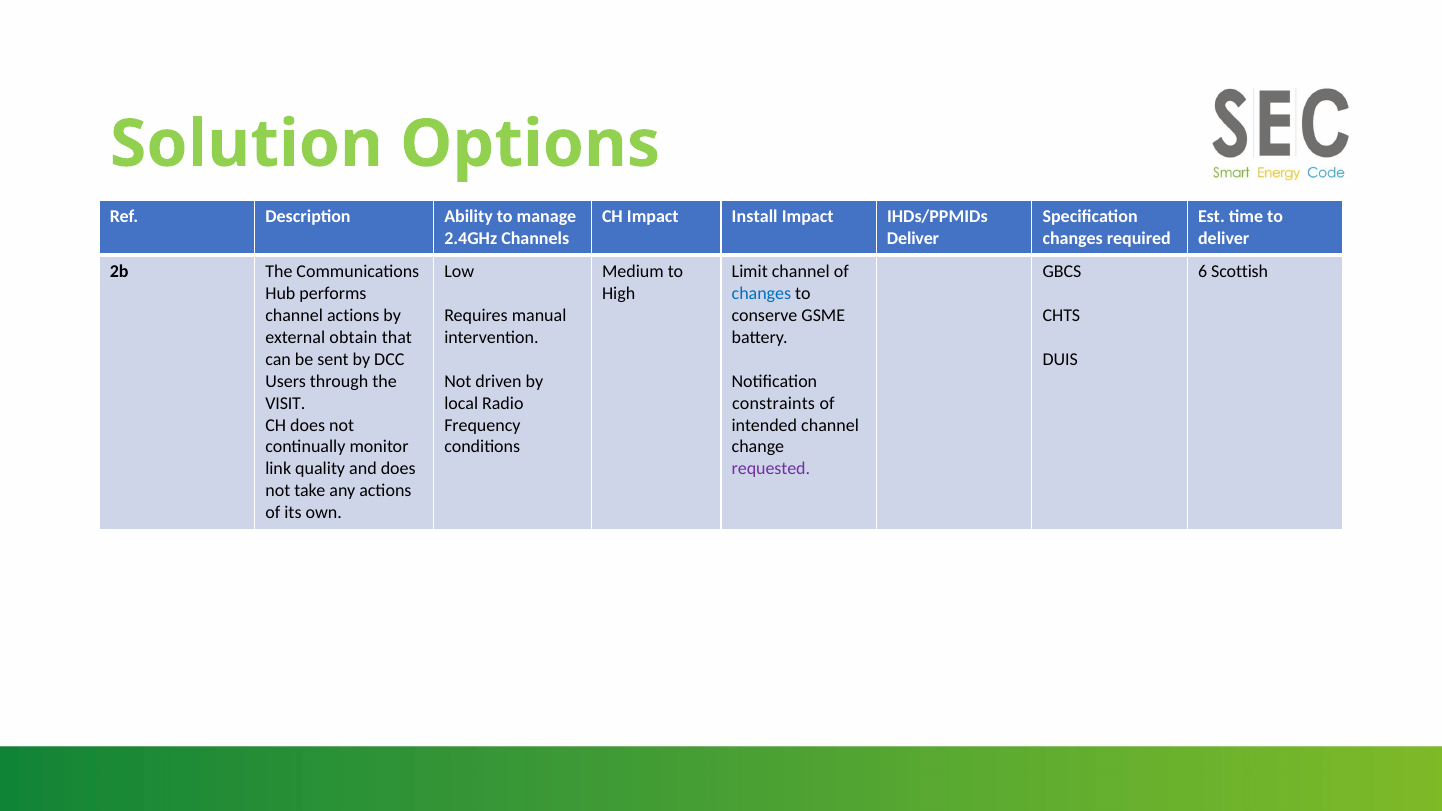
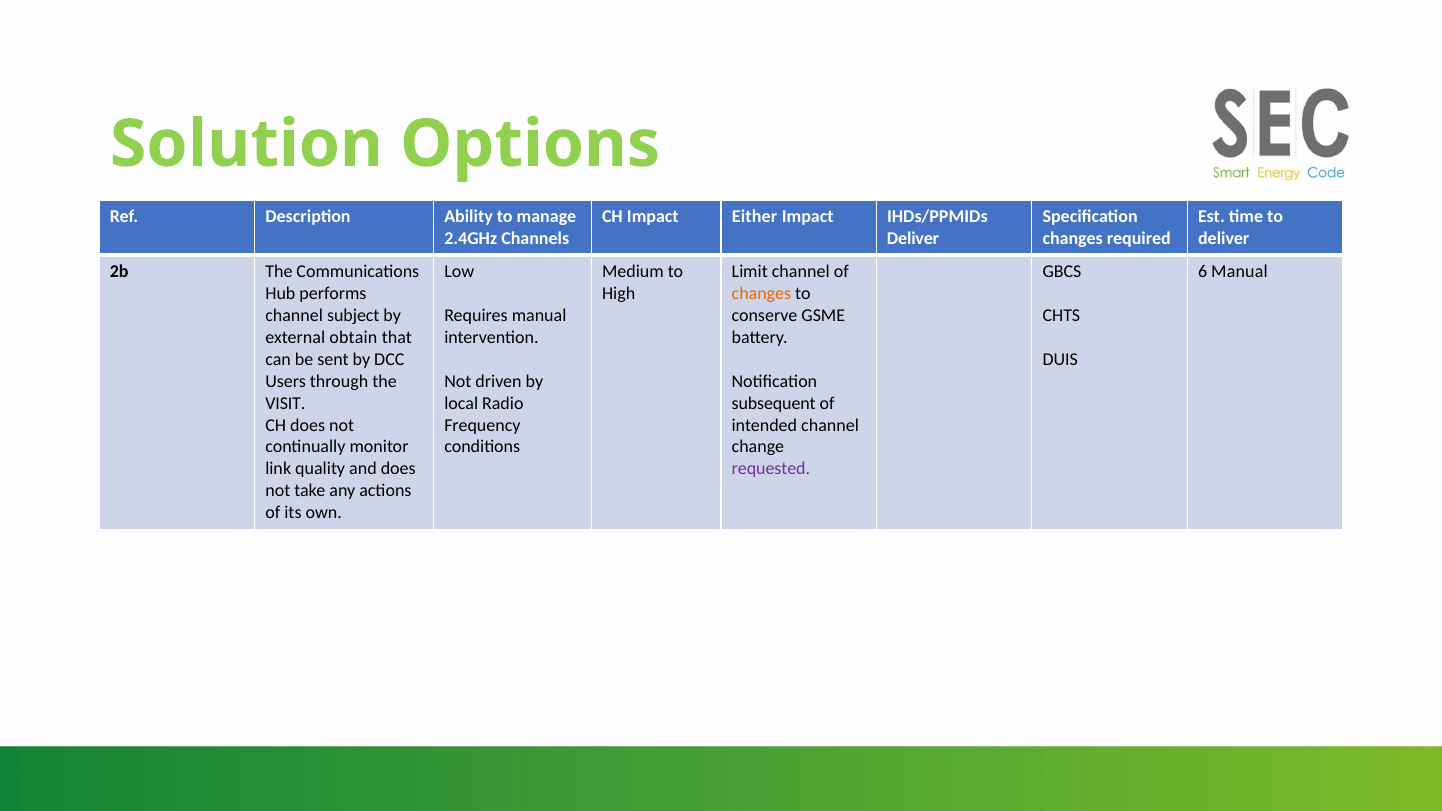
Install: Install -> Either (755, 217)
6 Scottish: Scottish -> Manual (1239, 271)
changes colour: blue -> orange (761, 293)
channel actions: actions -> subject (353, 315)
constraints: constraints -> subsequent (774, 403)
